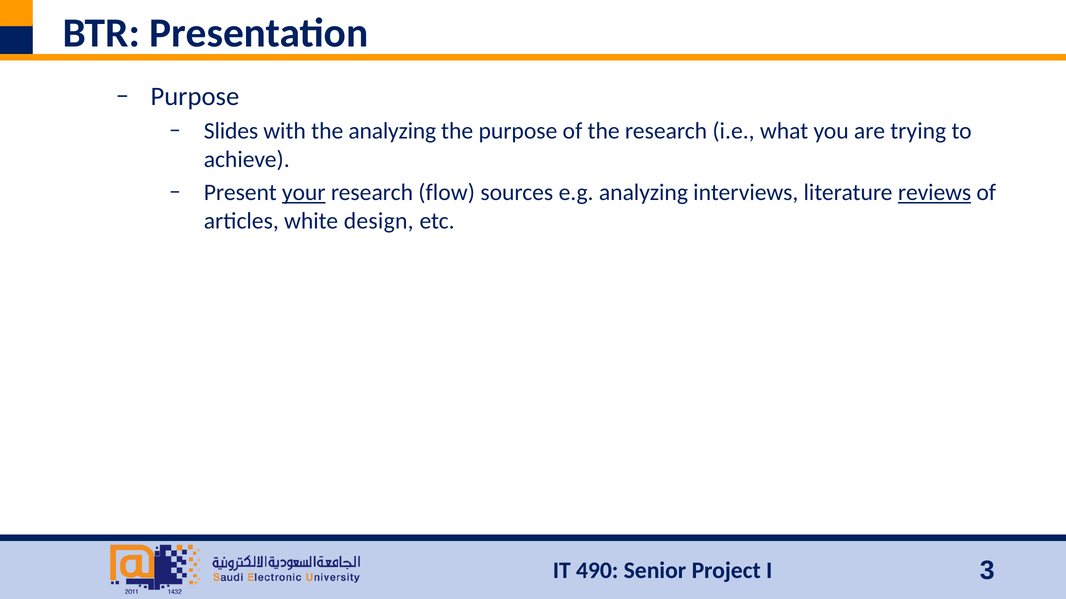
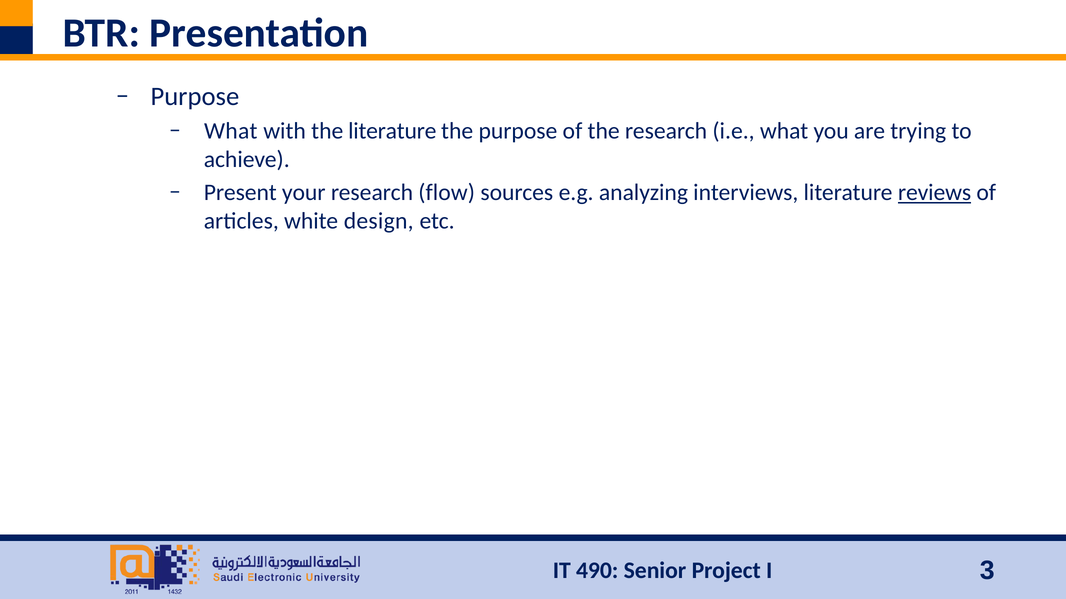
Slides: Slides -> What (231, 131)
the analyzing: analyzing -> literature (392, 131)
your underline: present -> none (304, 193)
